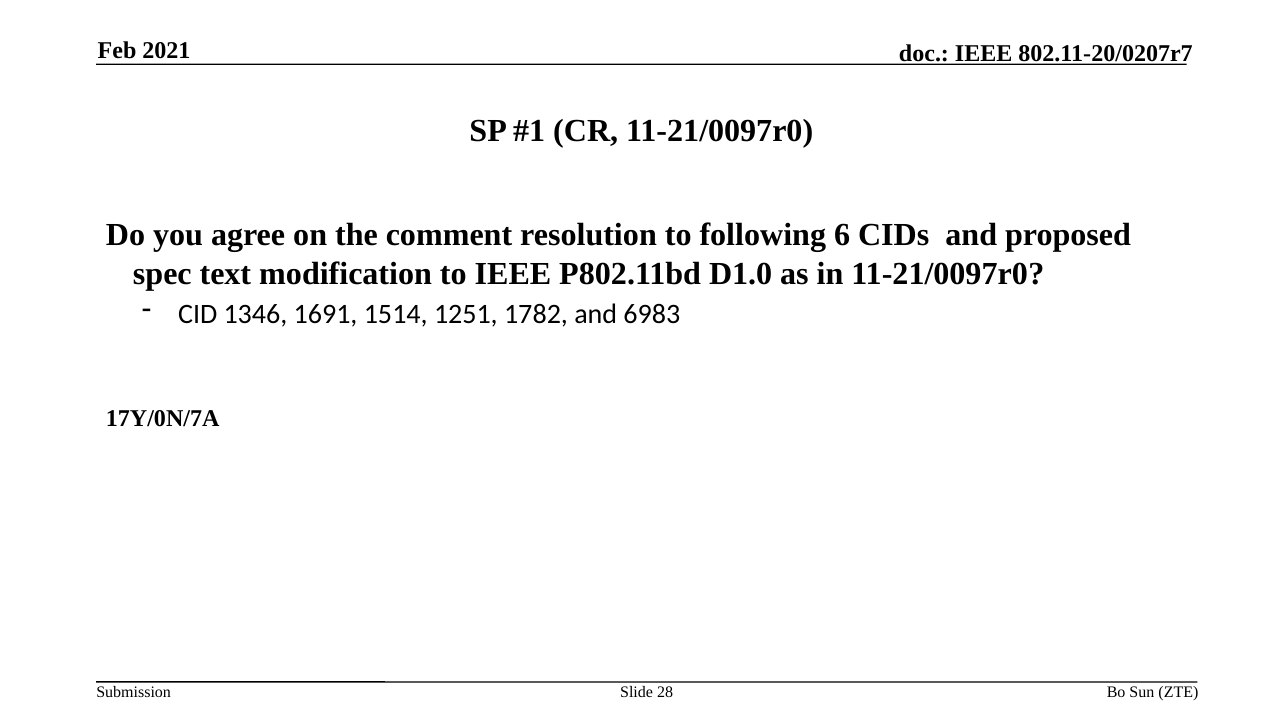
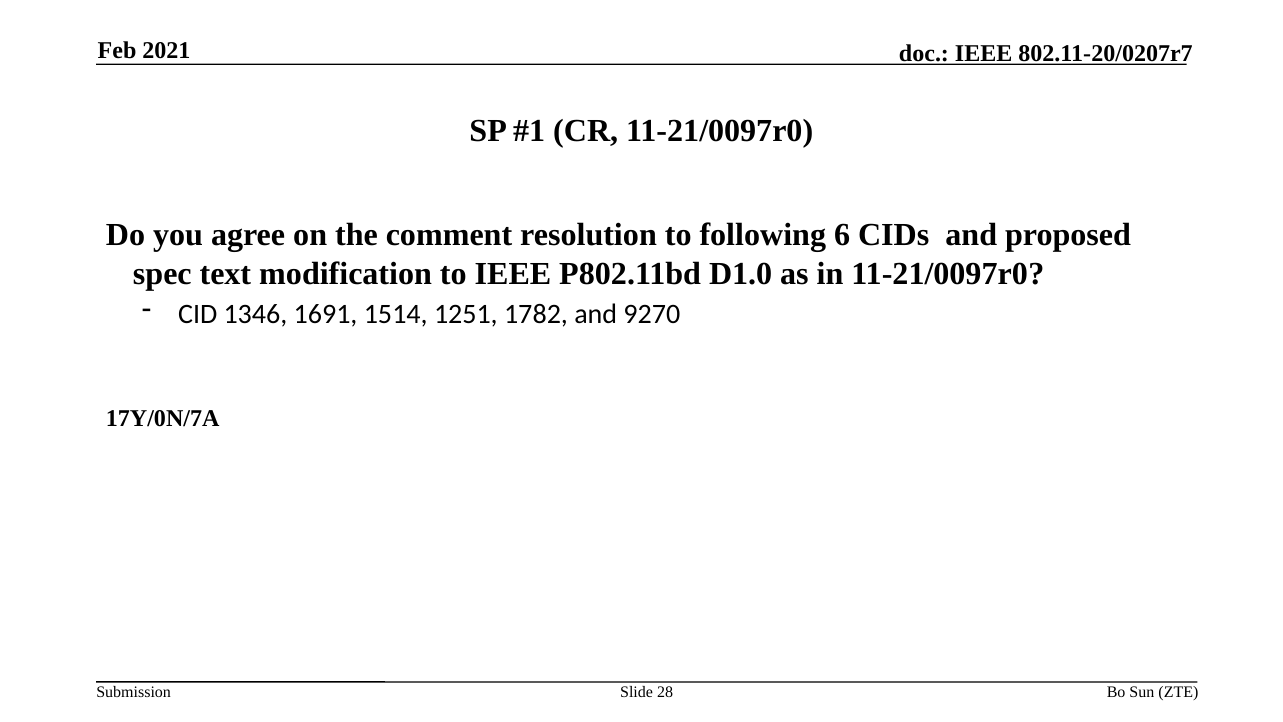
6983: 6983 -> 9270 (652, 314)
